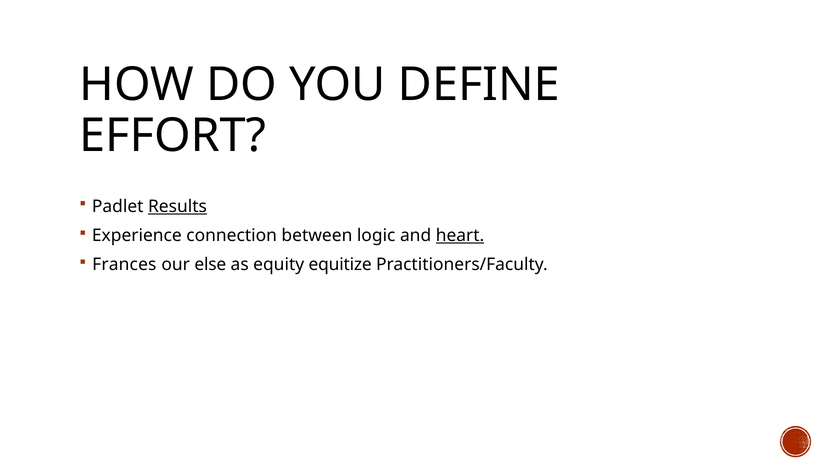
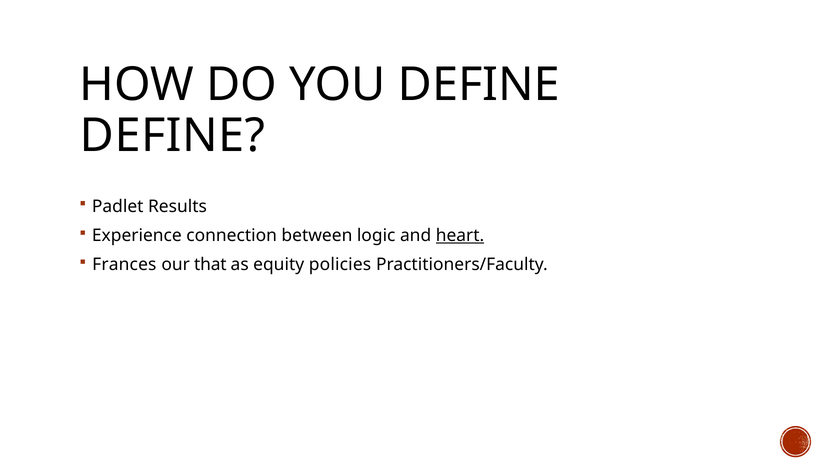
EFFORT: EFFORT -> DEFINE (173, 136)
Results underline: present -> none (177, 206)
else: else -> that (210, 265)
equitize: equitize -> policies (340, 265)
